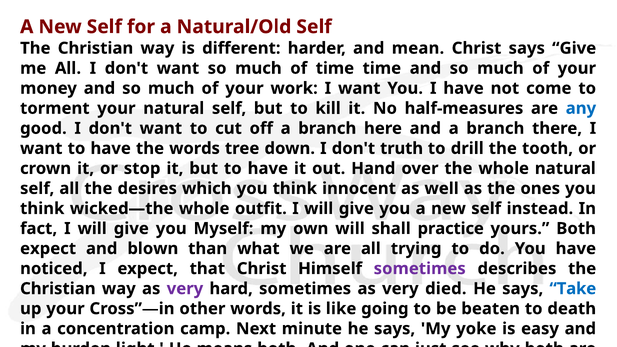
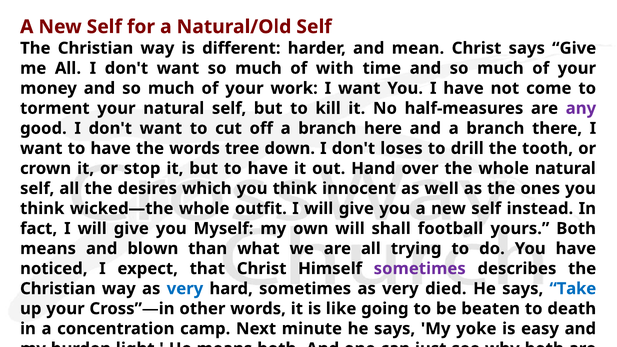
of time: time -> with (335, 68)
any colour: blue -> purple (581, 108)
truth: truth -> loses (401, 148)
practice: practice -> football (451, 229)
expect: expect -> means (48, 249)
very colour: purple -> blue (185, 289)
